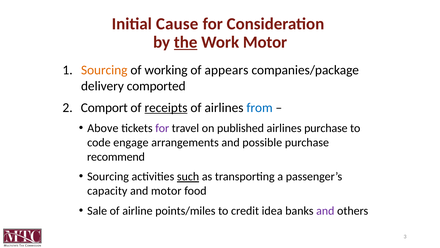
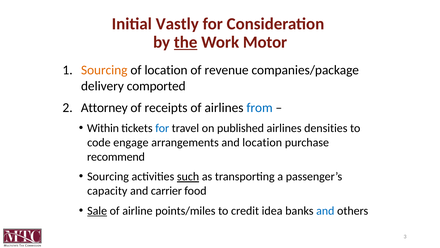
Cause: Cause -> Vastly (177, 24)
of working: working -> location (166, 70)
appears: appears -> revenue (227, 70)
Comport: Comport -> Attorney (104, 107)
receipts underline: present -> none (166, 107)
Above: Above -> Within (103, 128)
for colour: purple -> blue (162, 128)
airlines purchase: purchase -> densities (326, 128)
and possible: possible -> location (262, 142)
and motor: motor -> carrier (166, 191)
Sale underline: none -> present (97, 210)
and colour: purple -> blue (325, 210)
